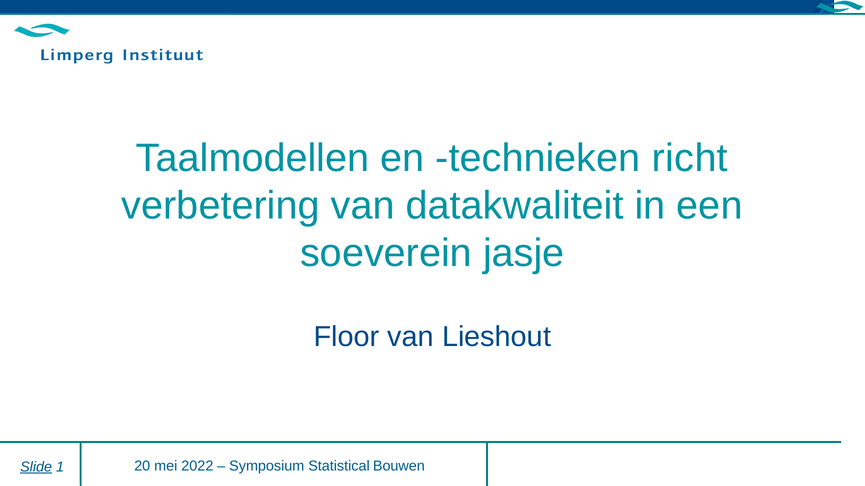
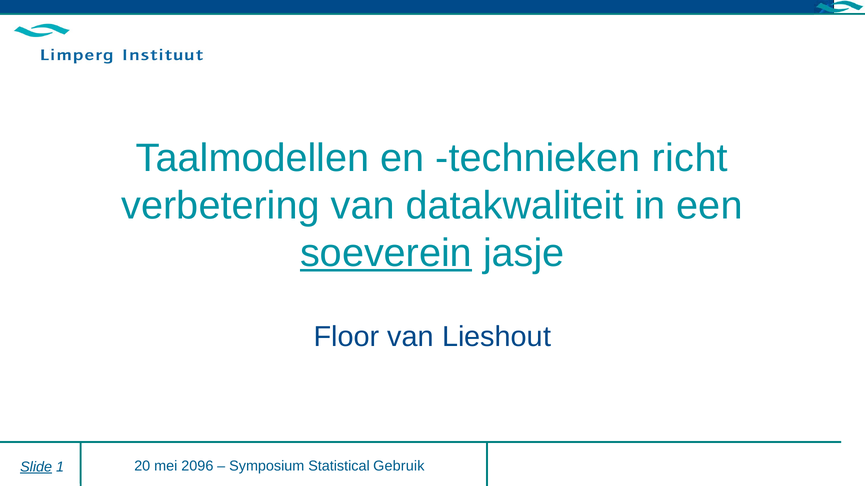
soeverein underline: none -> present (386, 254)
2022: 2022 -> 2096 (197, 467)
Bouwen: Bouwen -> Gebruik (399, 467)
